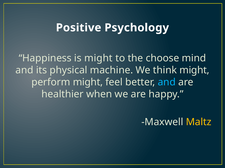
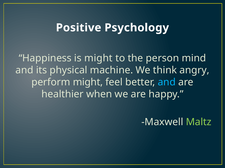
choose: choose -> person (162, 58)
think might: might -> angry (194, 70)
Maltz colour: yellow -> light green (199, 123)
